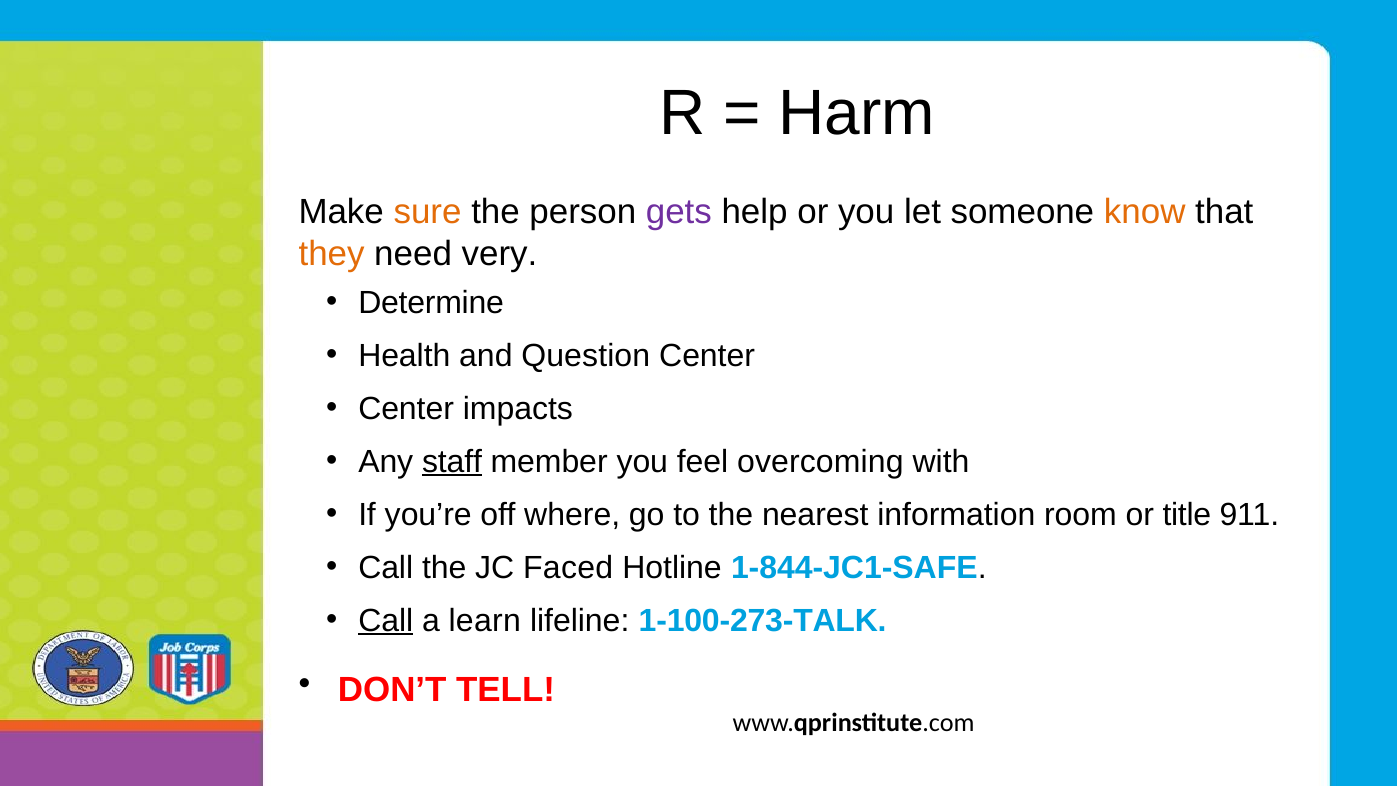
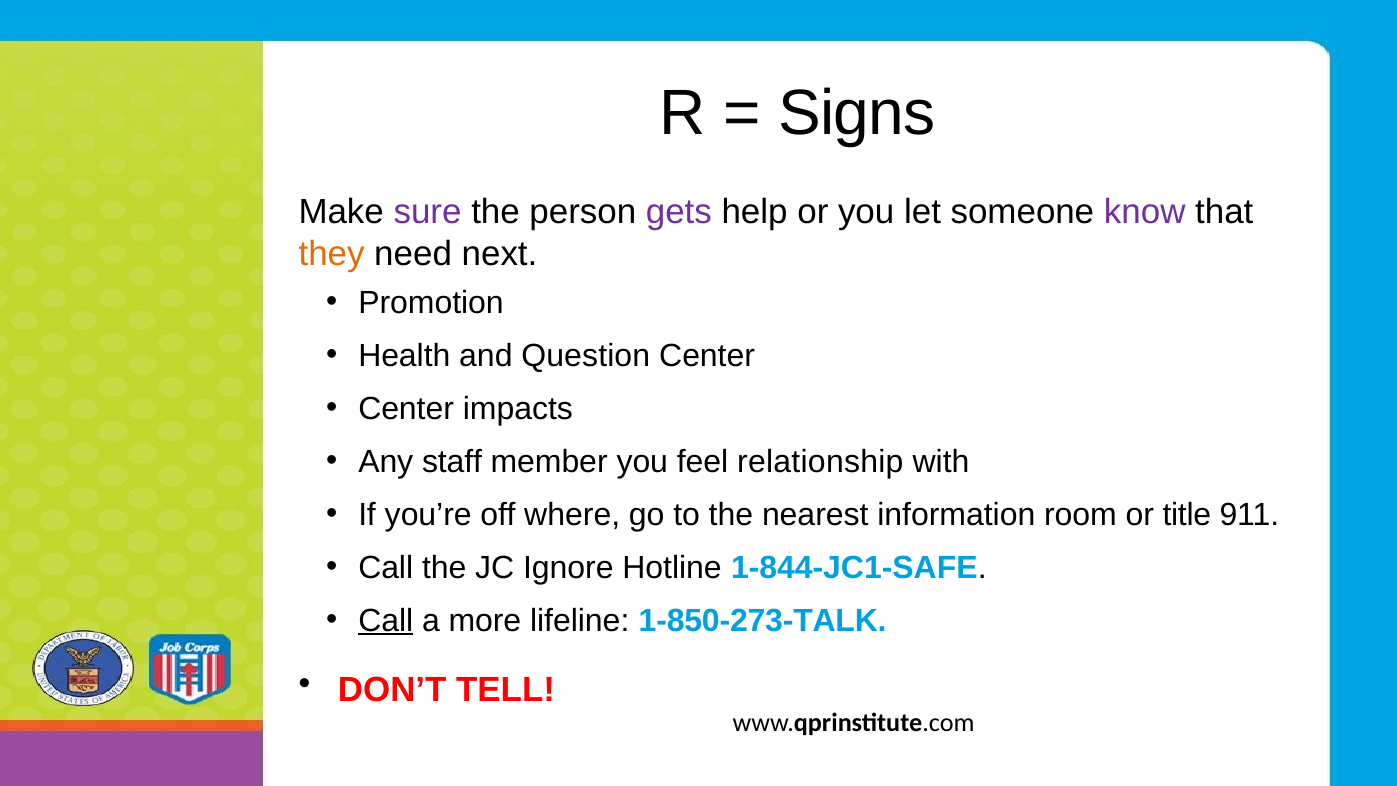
Harm: Harm -> Signs (857, 114)
sure colour: orange -> purple (428, 212)
know colour: orange -> purple (1145, 212)
very: very -> next (499, 254)
Determine: Determine -> Promotion (431, 303)
staff underline: present -> none (452, 461)
overcoming: overcoming -> relationship (820, 461)
Faced: Faced -> Ignore (568, 567)
learn: learn -> more (485, 620)
1-100-273-TALK: 1-100-273-TALK -> 1-850-273-TALK (763, 620)
